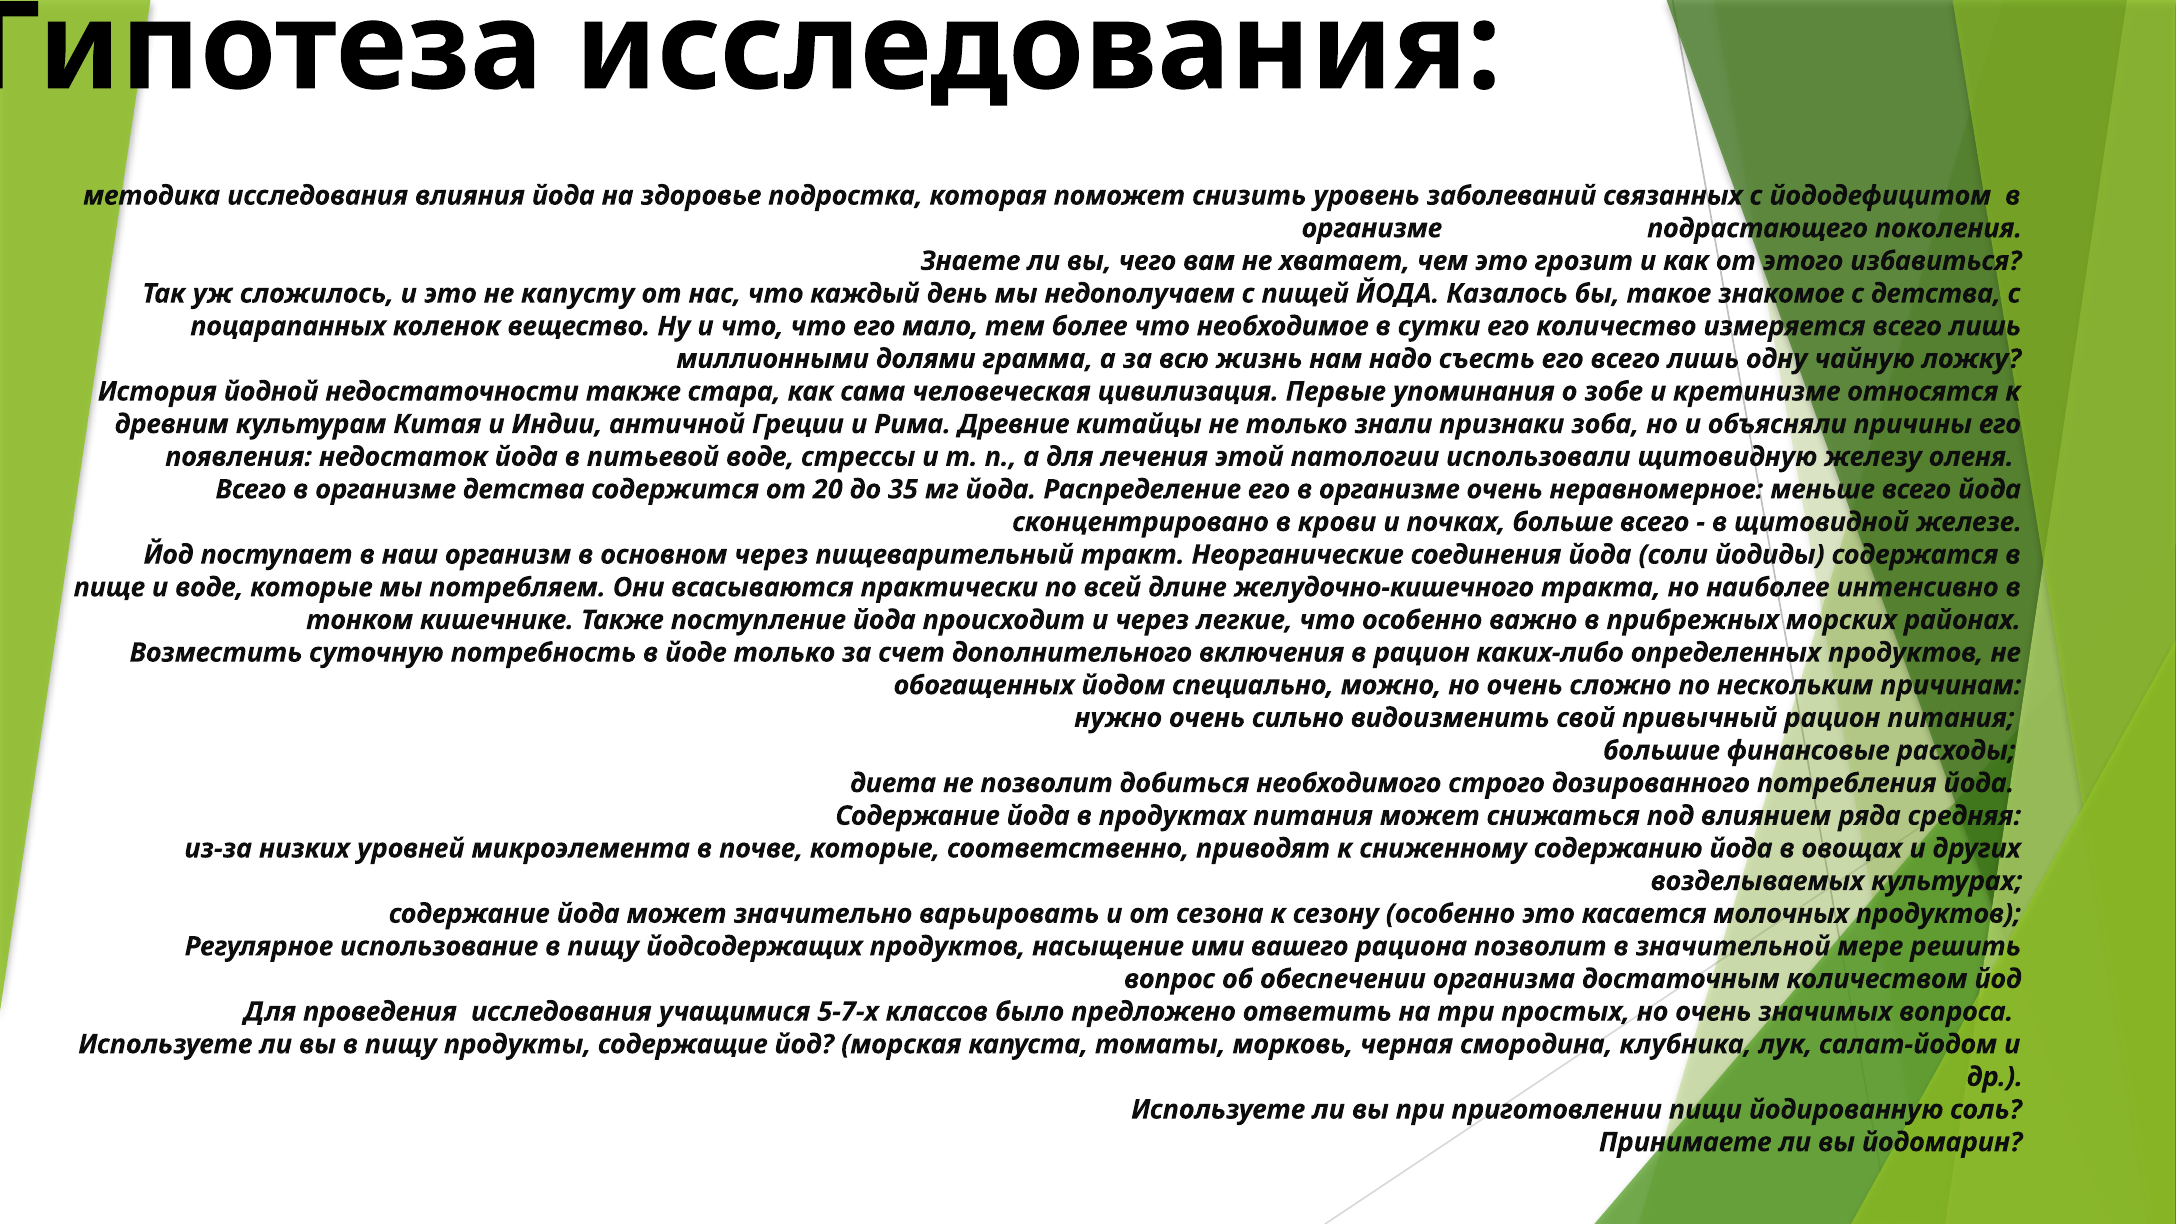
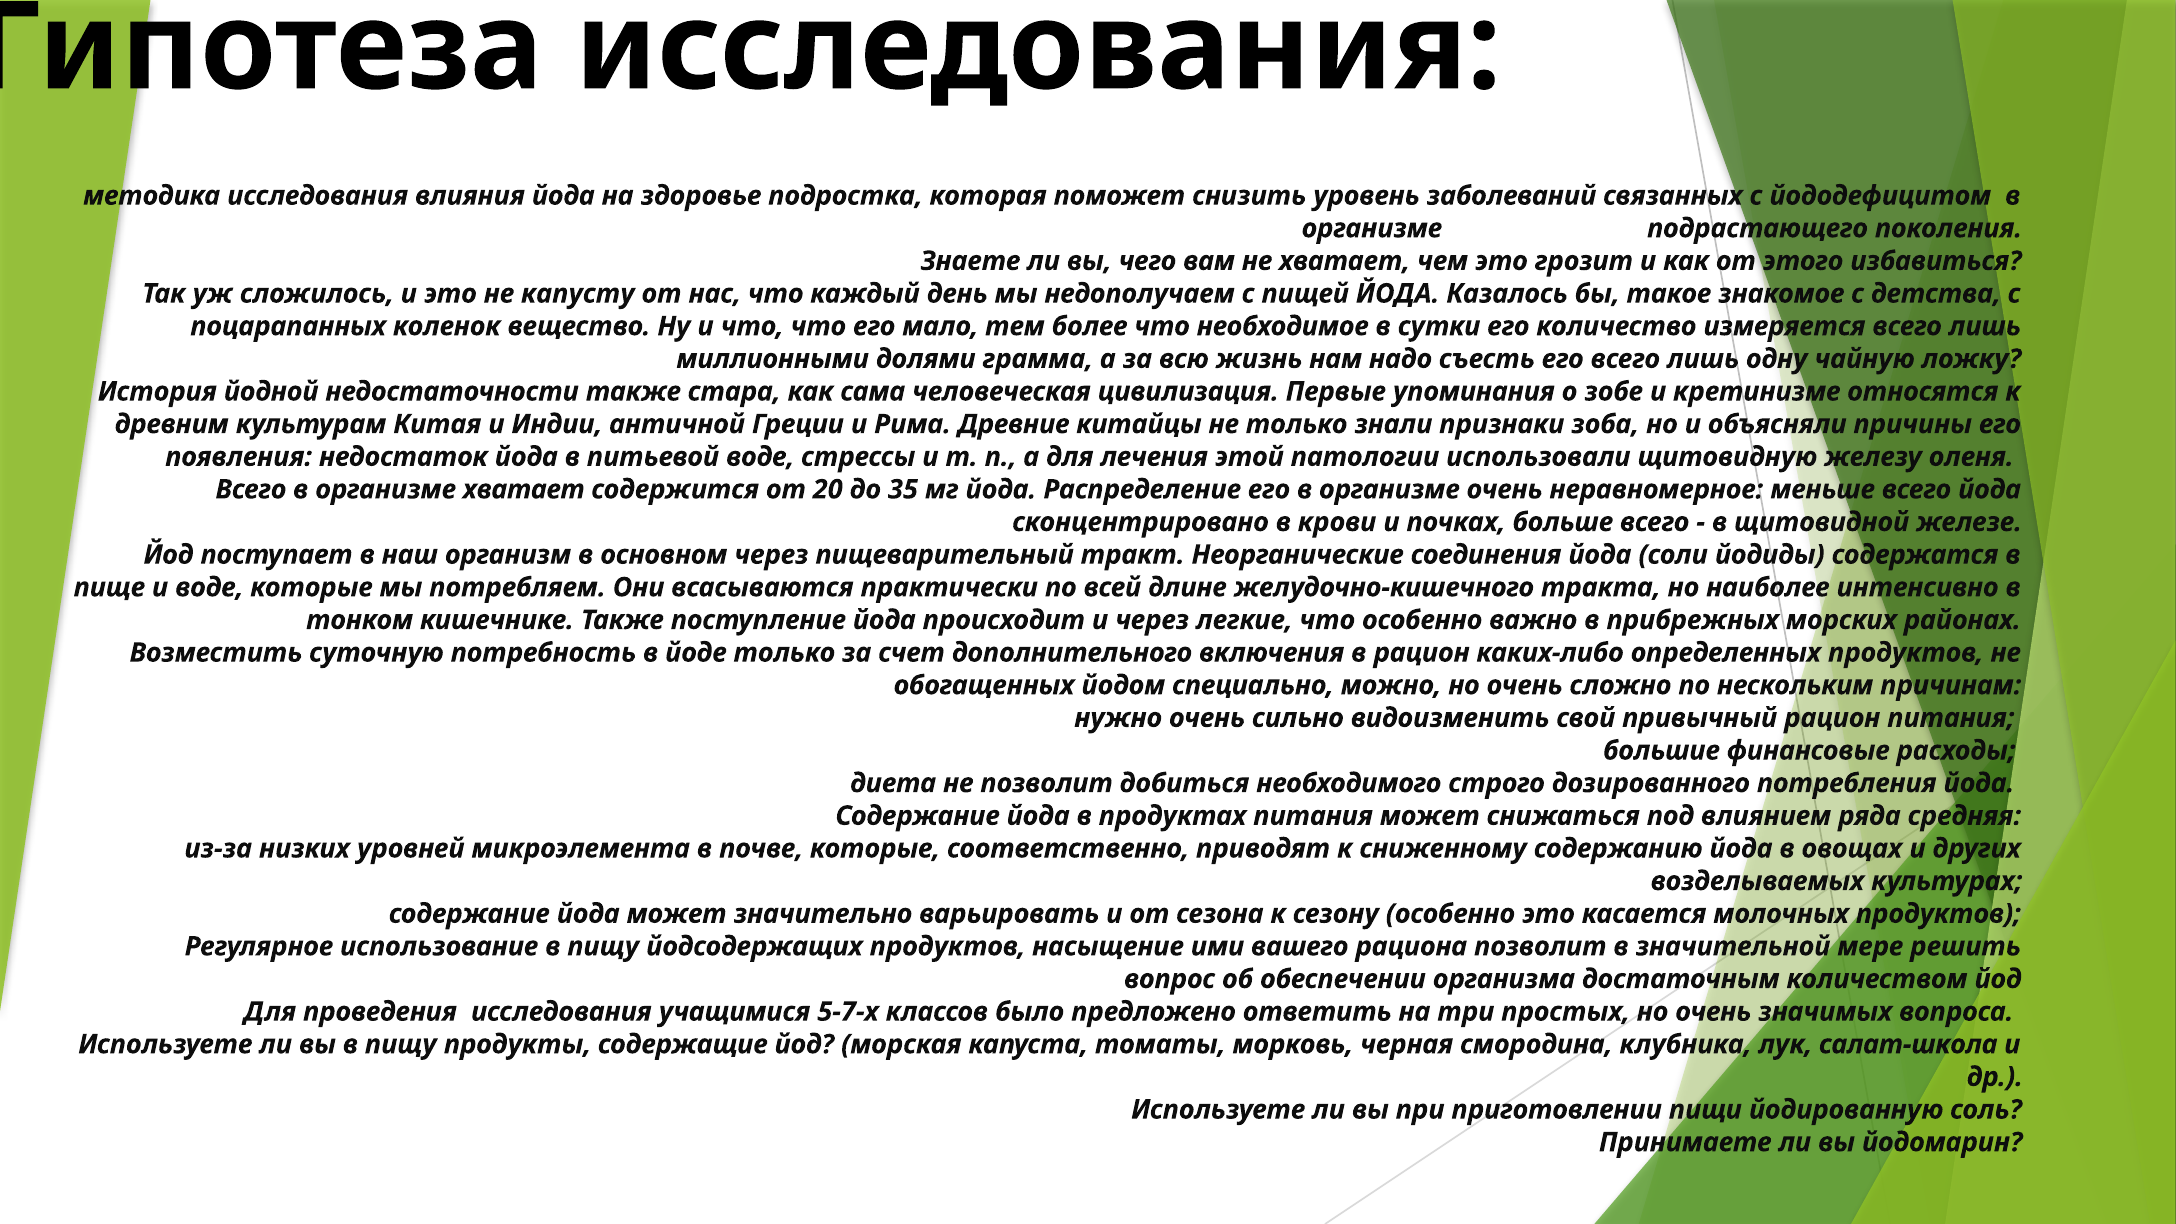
организме детства: детства -> хватает (524, 489)
салат-йодом: салат-йодом -> салат-школа (1908, 1044)
